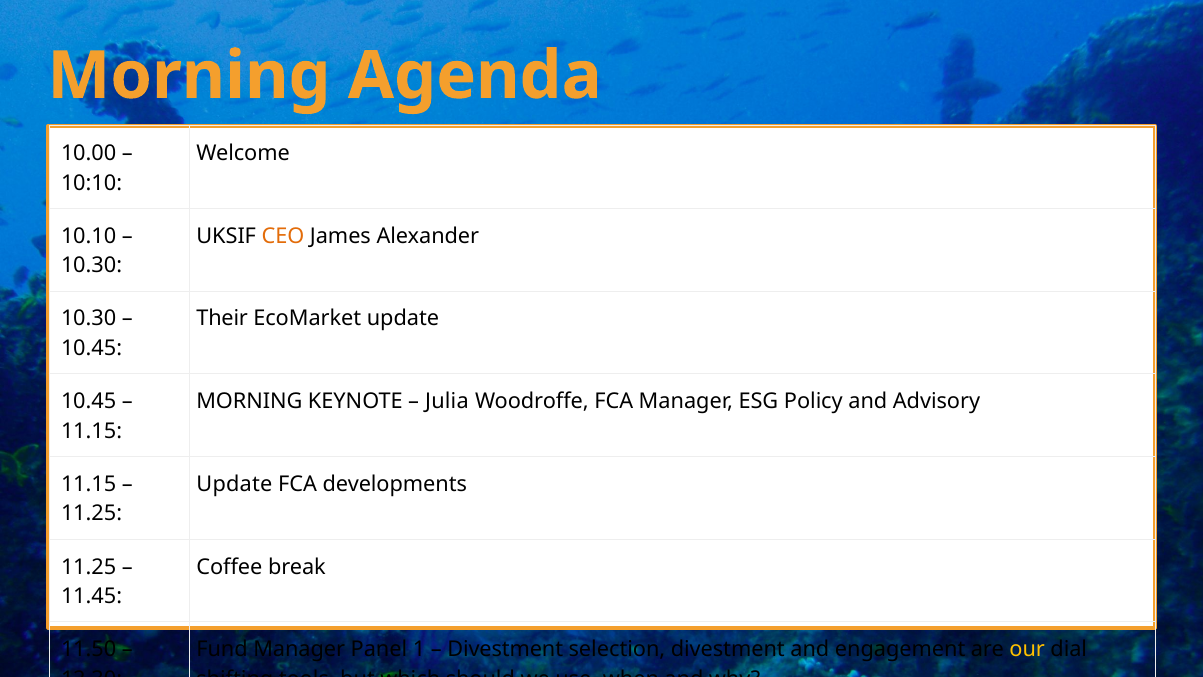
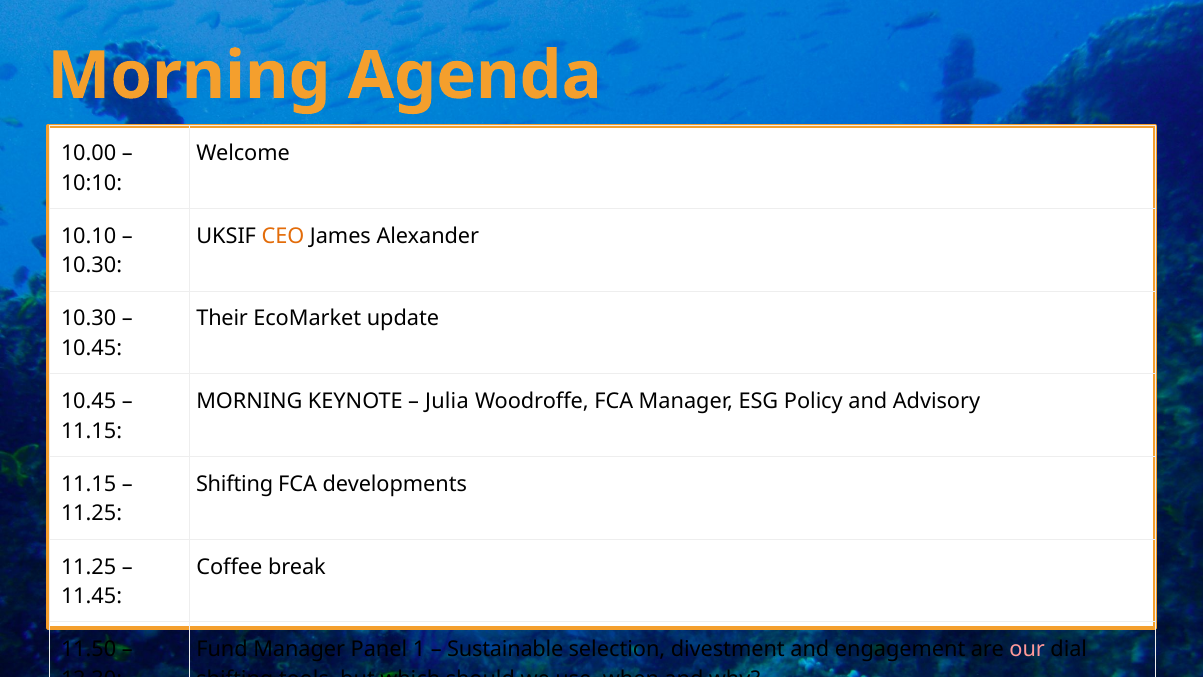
Update: Update -> Shifting (235, 484)
Divestment: Divestment -> Sustainable (505, 649)
our colour: yellow -> pink (1027, 649)
